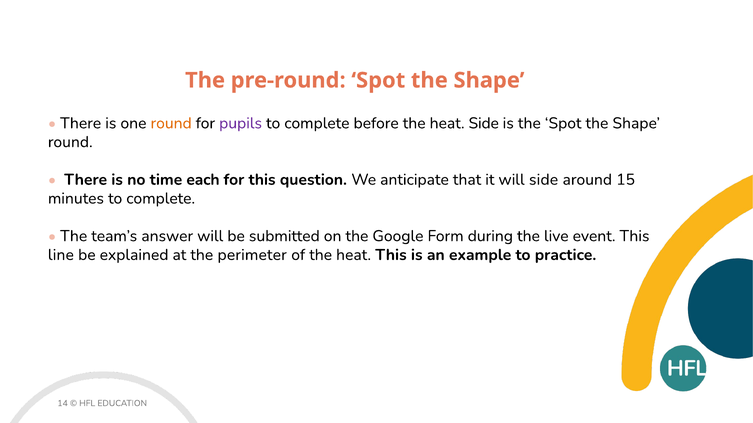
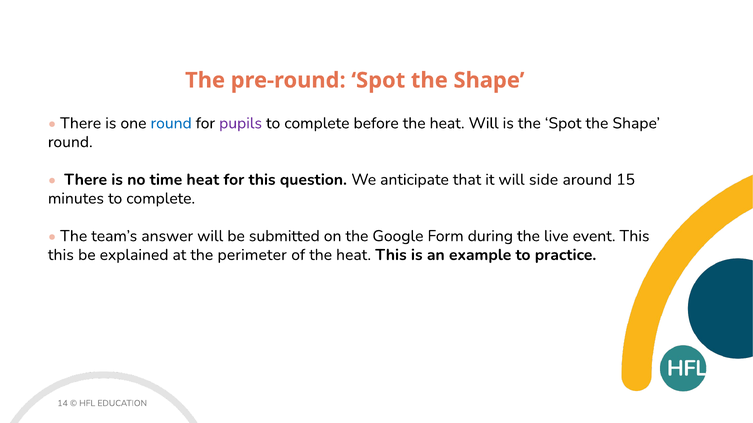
round colour: orange -> blue (171, 123)
heat Side: Side -> Will (484, 123)
time each: each -> heat (203, 180)
line: line -> this (61, 255)
